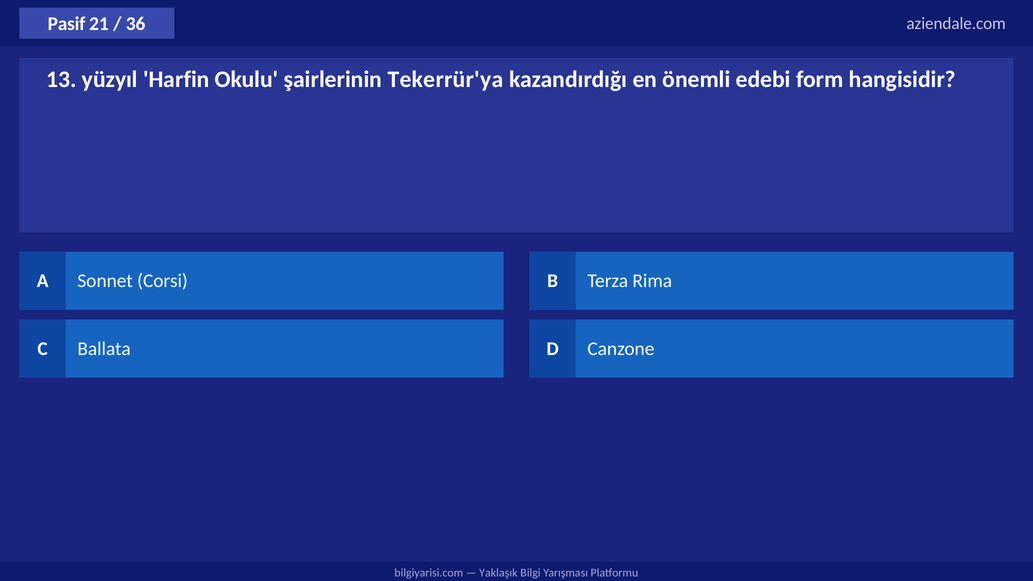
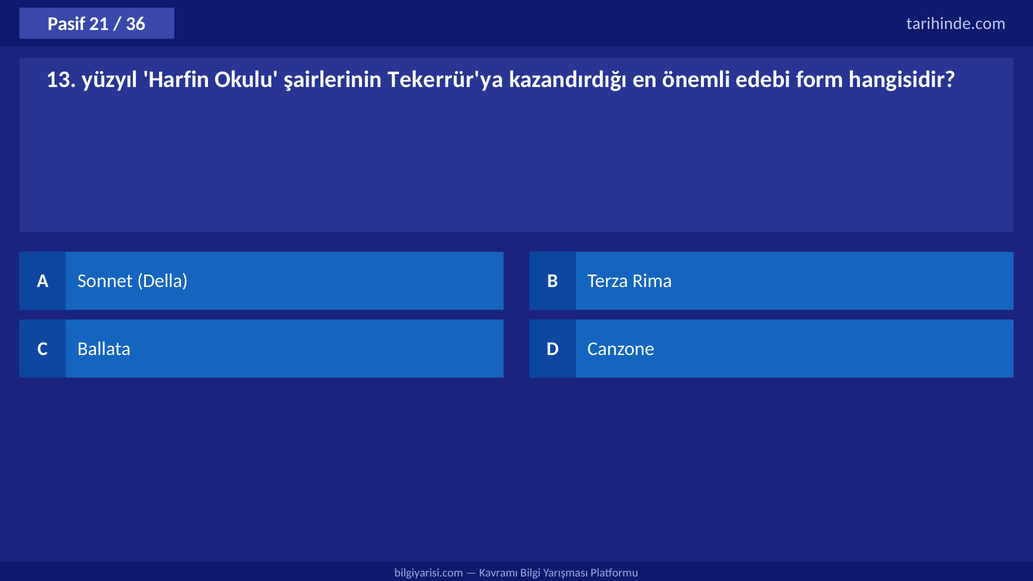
aziendale.com: aziendale.com -> tarihinde.com (956, 23)
Corsi: Corsi -> Della (163, 281)
Yaklaşık: Yaklaşık -> Kavramı (498, 573)
